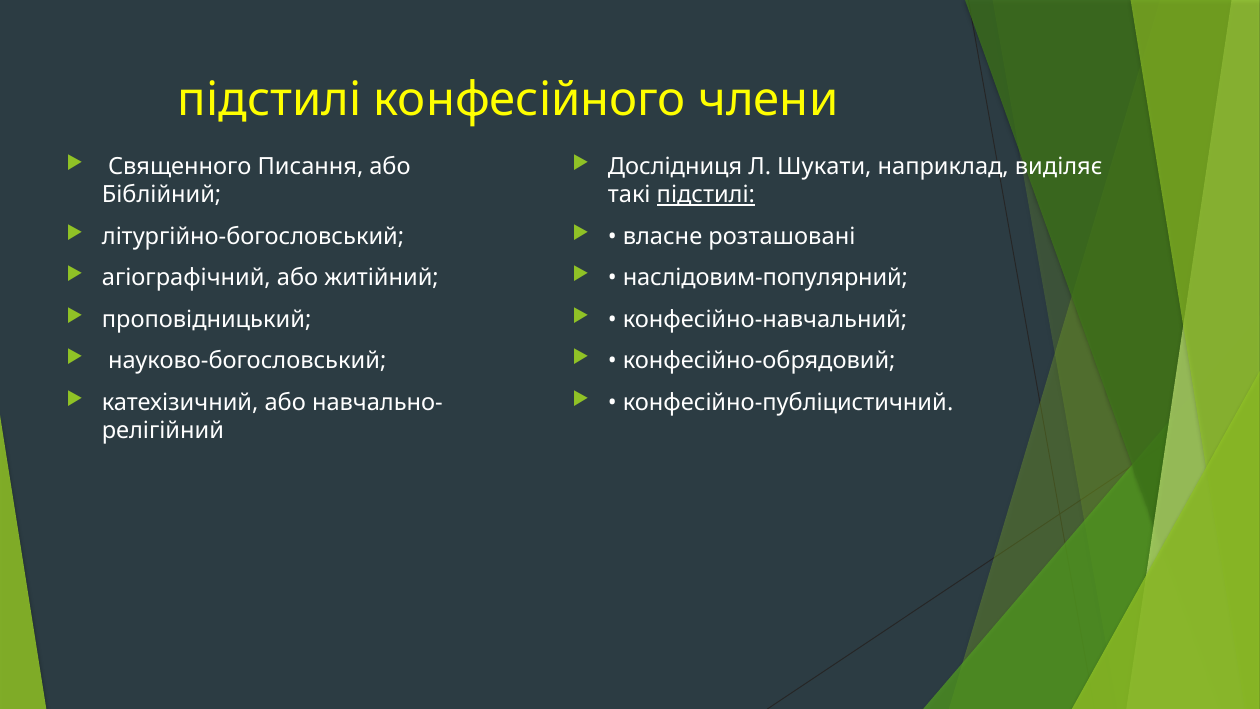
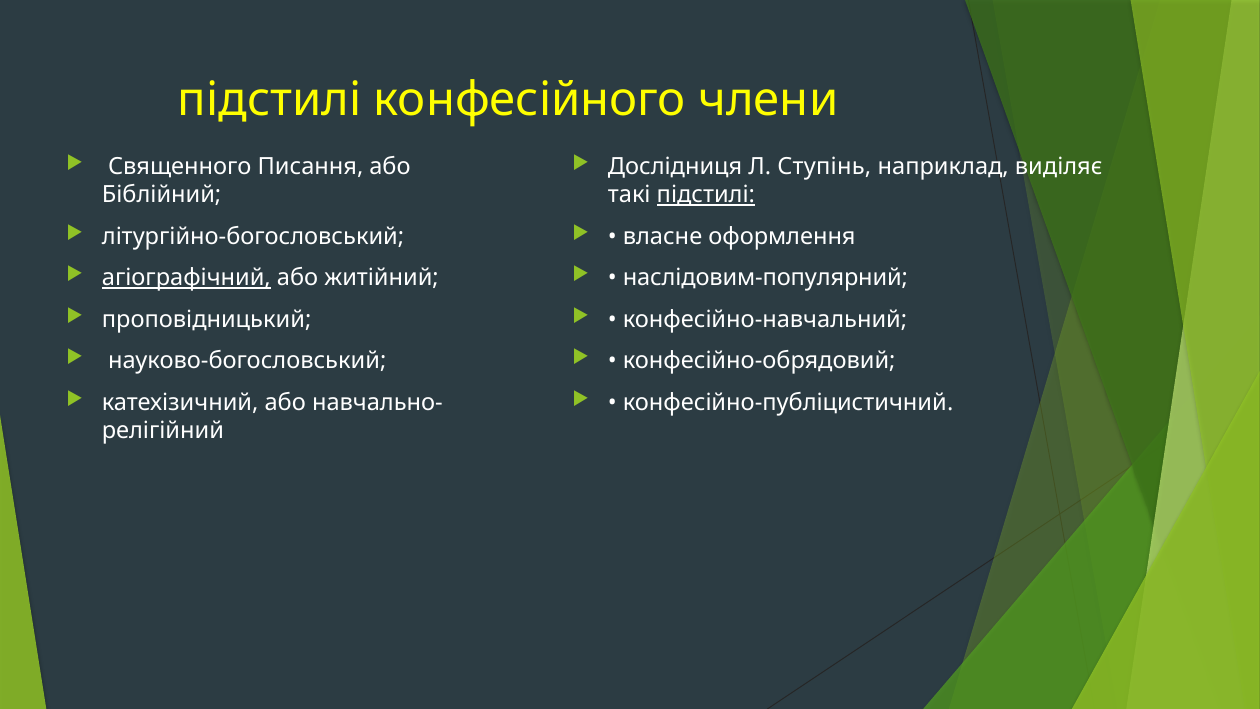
Шукати: Шукати -> Ступінь (824, 167)
розташовані: розташовані -> оформлення (782, 236)
агіографічний underline: none -> present (186, 278)
